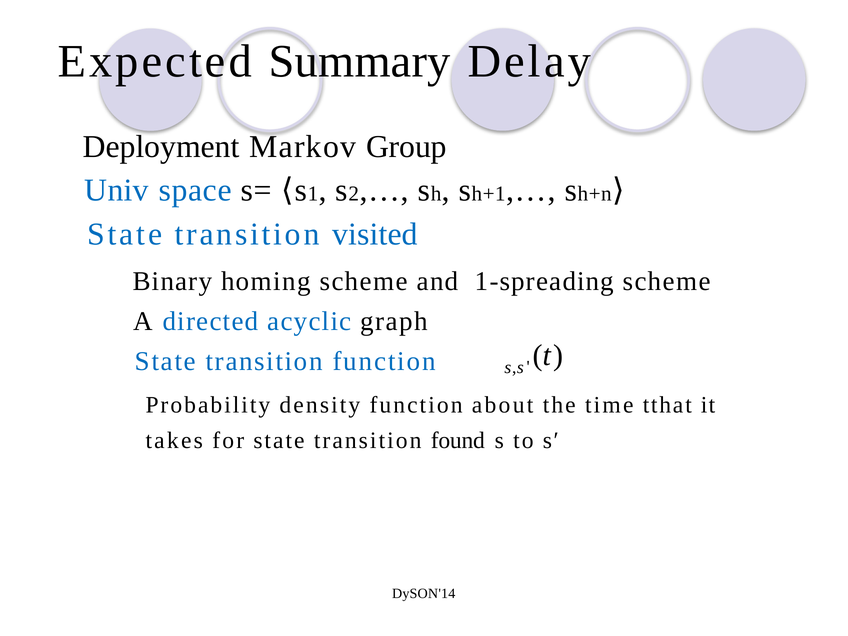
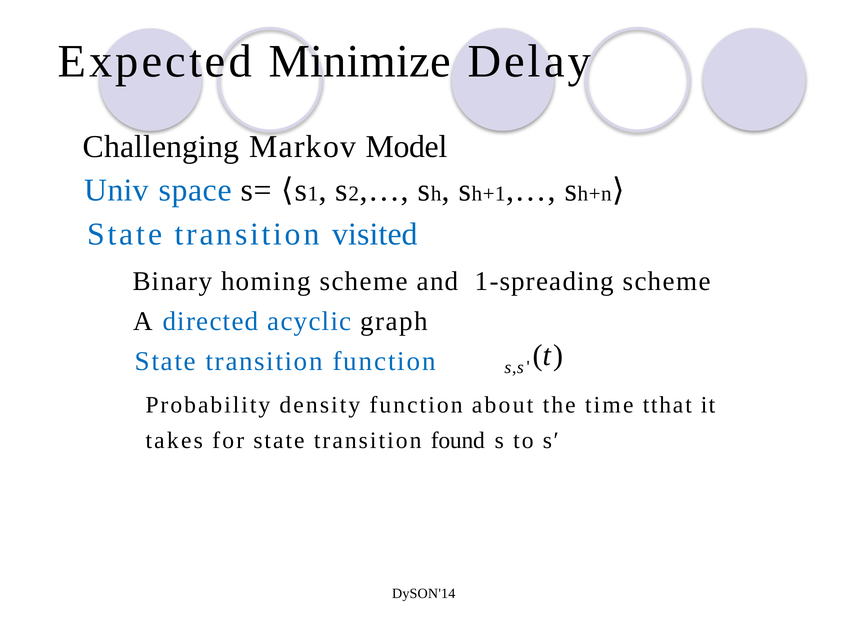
Summary: Summary -> Minimize (360, 61)
Deployment: Deployment -> Challenging (161, 147)
Group: Group -> Model (407, 147)
